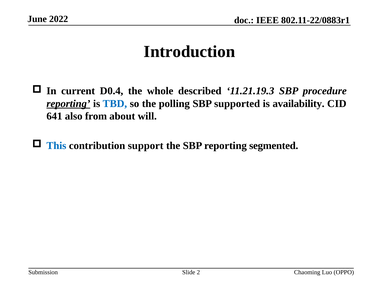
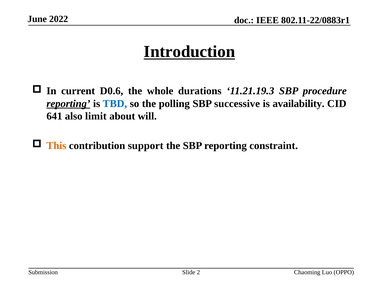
Introduction underline: none -> present (189, 52)
D0.4: D0.4 -> D0.6 (112, 91)
described: described -> durations (200, 91)
supported: supported -> successive (237, 104)
from: from -> limit (96, 116)
This colour: blue -> orange (56, 146)
segmented: segmented -> constraint (274, 146)
